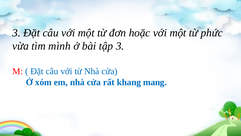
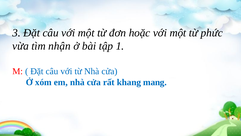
mình: mình -> nhận (60, 46)
tập 3: 3 -> 1 (120, 46)
